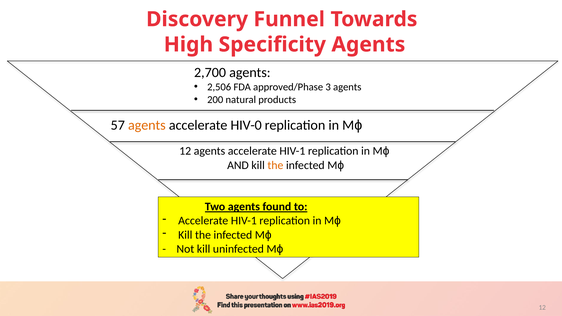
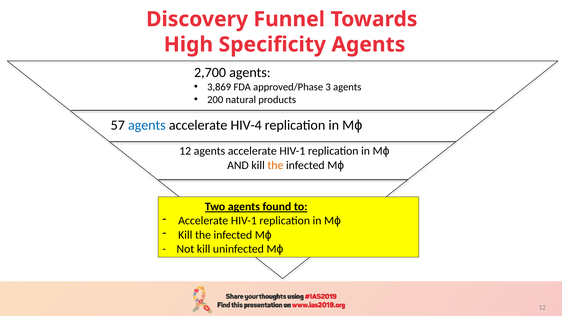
2,506: 2,506 -> 3,869 (219, 87)
agents colour: orange -> blue (147, 125)
HIV-0: HIV-0 -> HIV-4 (246, 125)
